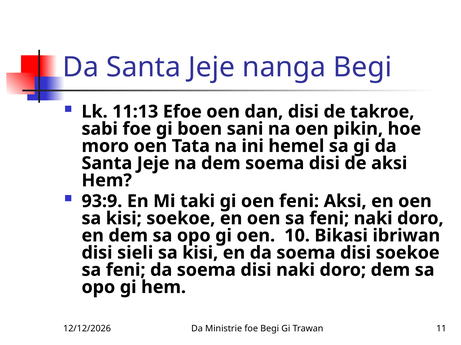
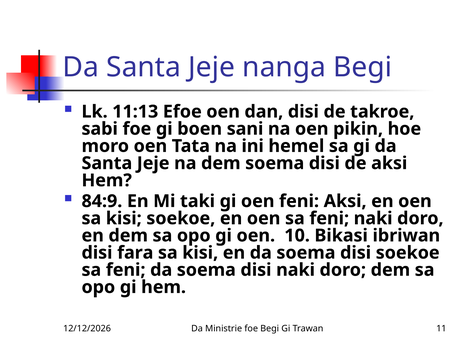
93:9: 93:9 -> 84:9 (102, 202)
sieli: sieli -> fara (135, 253)
